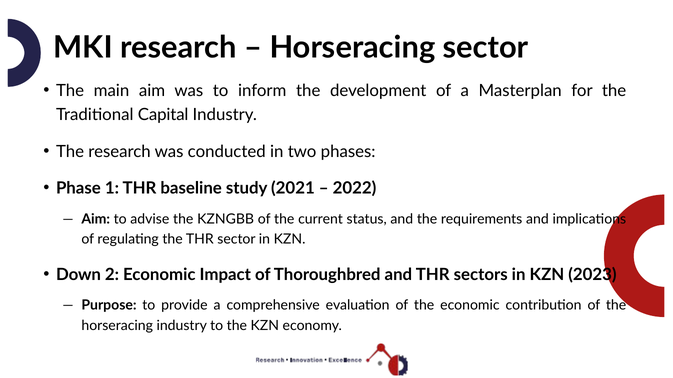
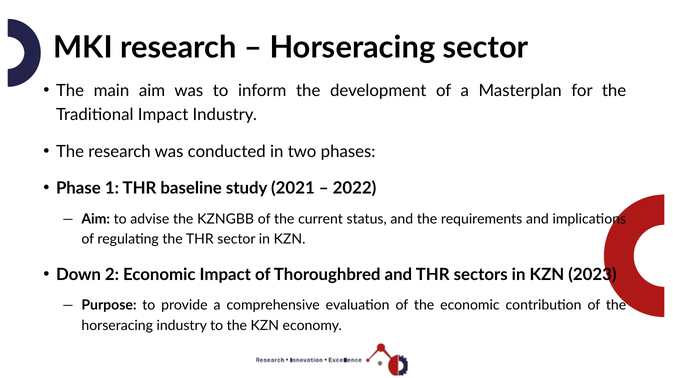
Traditional Capital: Capital -> Impact (163, 115)
